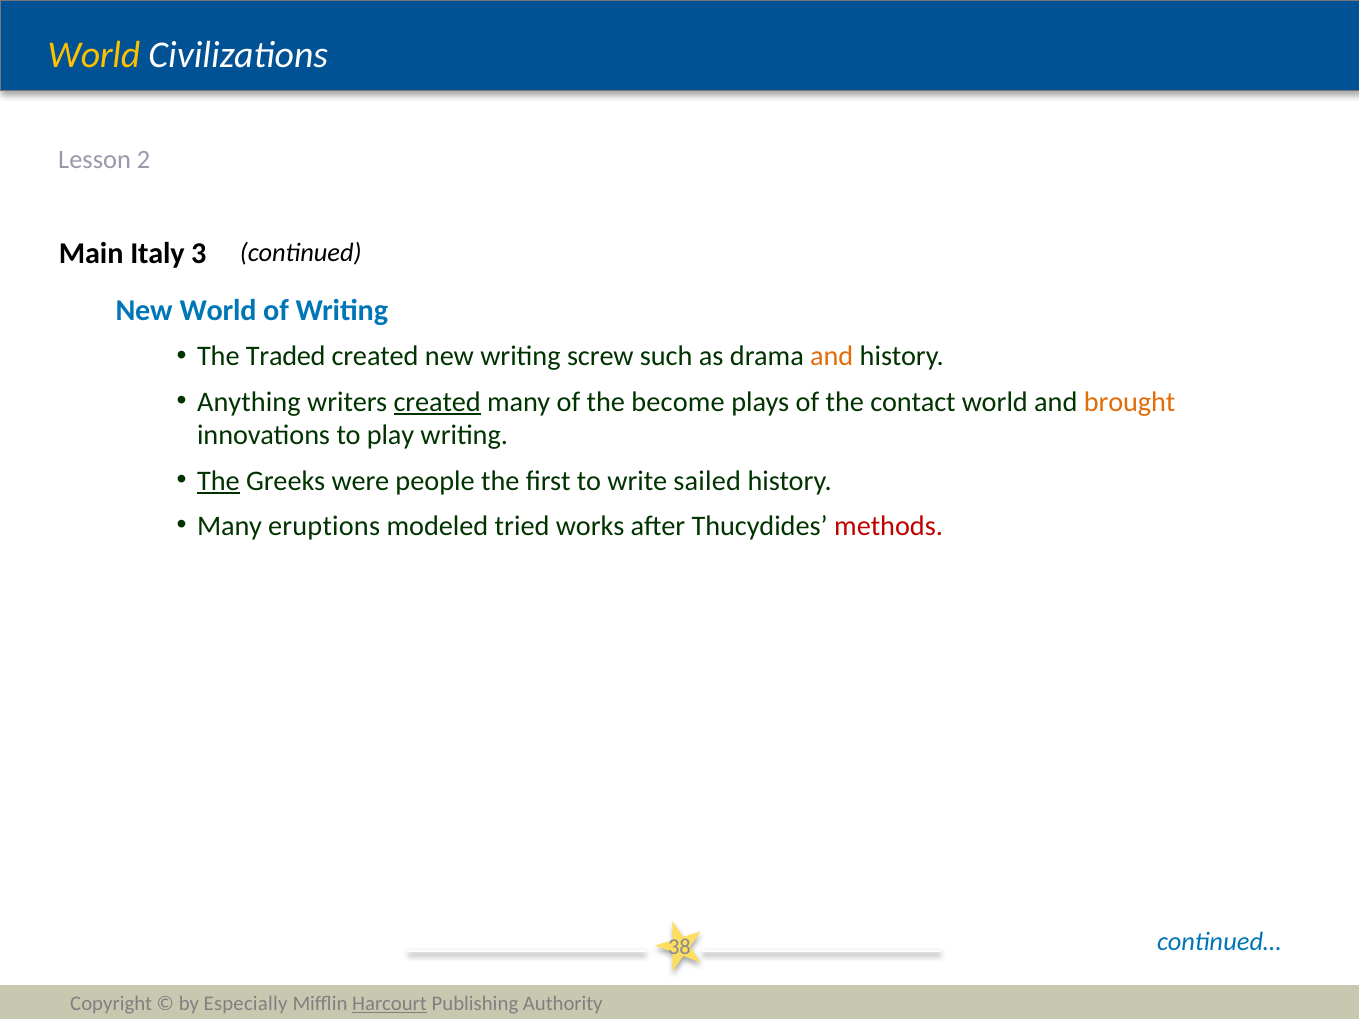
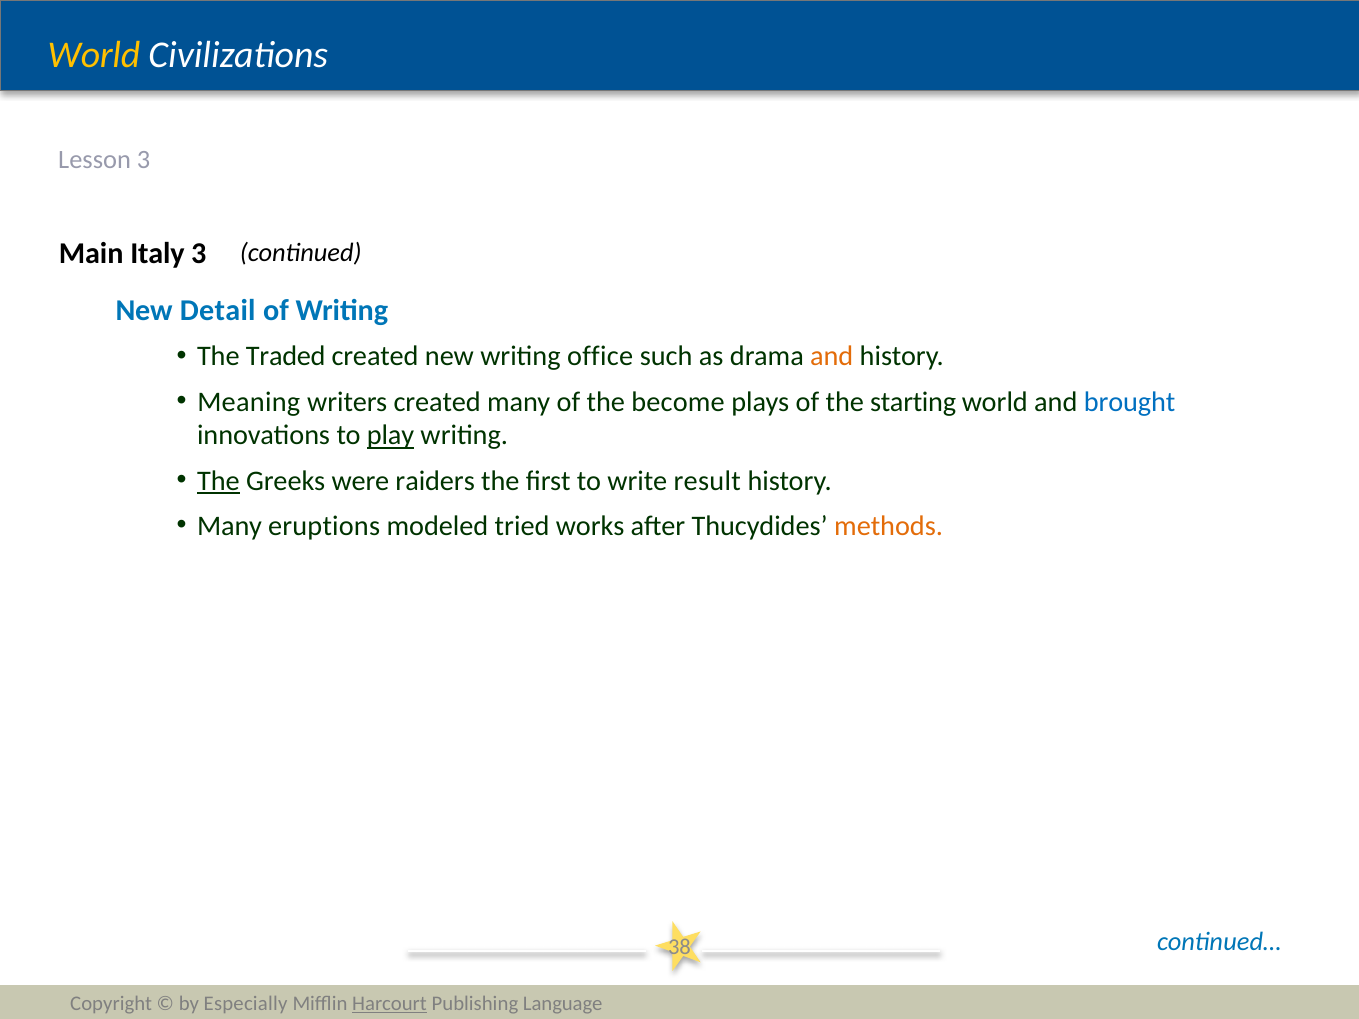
Lesson 2: 2 -> 3 (144, 160)
New World: World -> Detail (218, 310)
screw: screw -> office (600, 356)
Anything: Anything -> Meaning (249, 402)
created underline: present -> none (437, 402)
contact: contact -> starting (913, 402)
brought colour: orange -> blue (1130, 402)
play underline: none -> present (391, 436)
people: people -> raiders (435, 481)
sailed: sailed -> result (707, 481)
methods colour: red -> orange (889, 526)
Authority: Authority -> Language (563, 1004)
